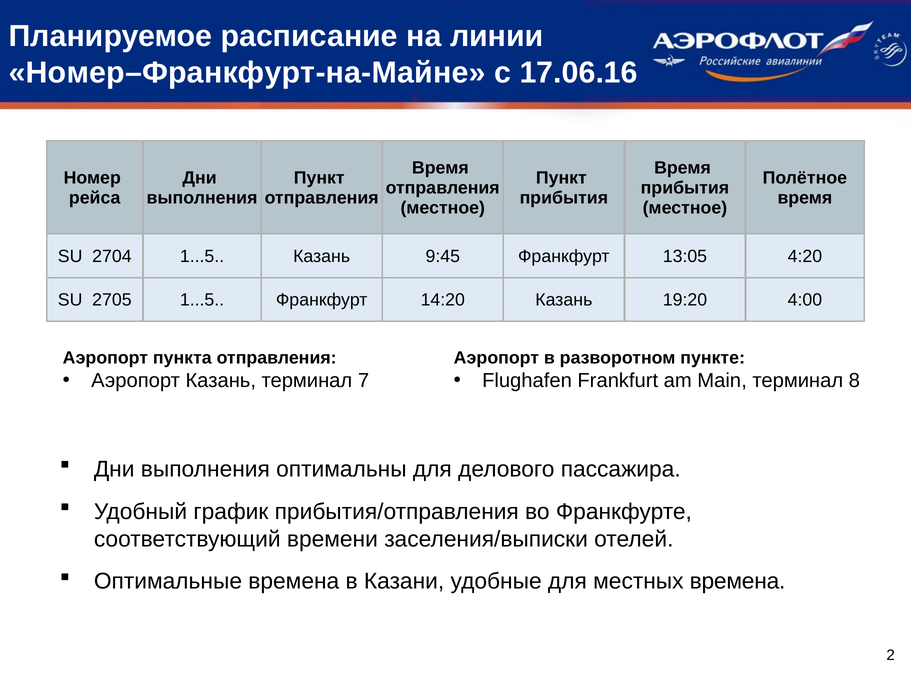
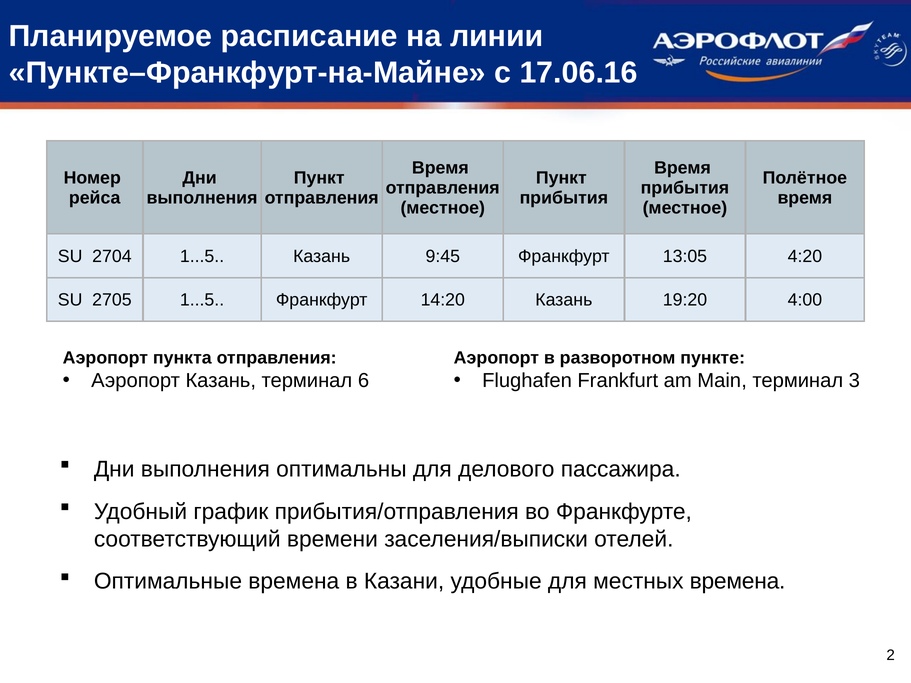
Номер–Франкфурт-на-Майне: Номер–Франкфурт-на-Майне -> Пункте–Франкфурт-на-Майне (247, 73)
7: 7 -> 6 (364, 381)
8: 8 -> 3 (854, 381)
